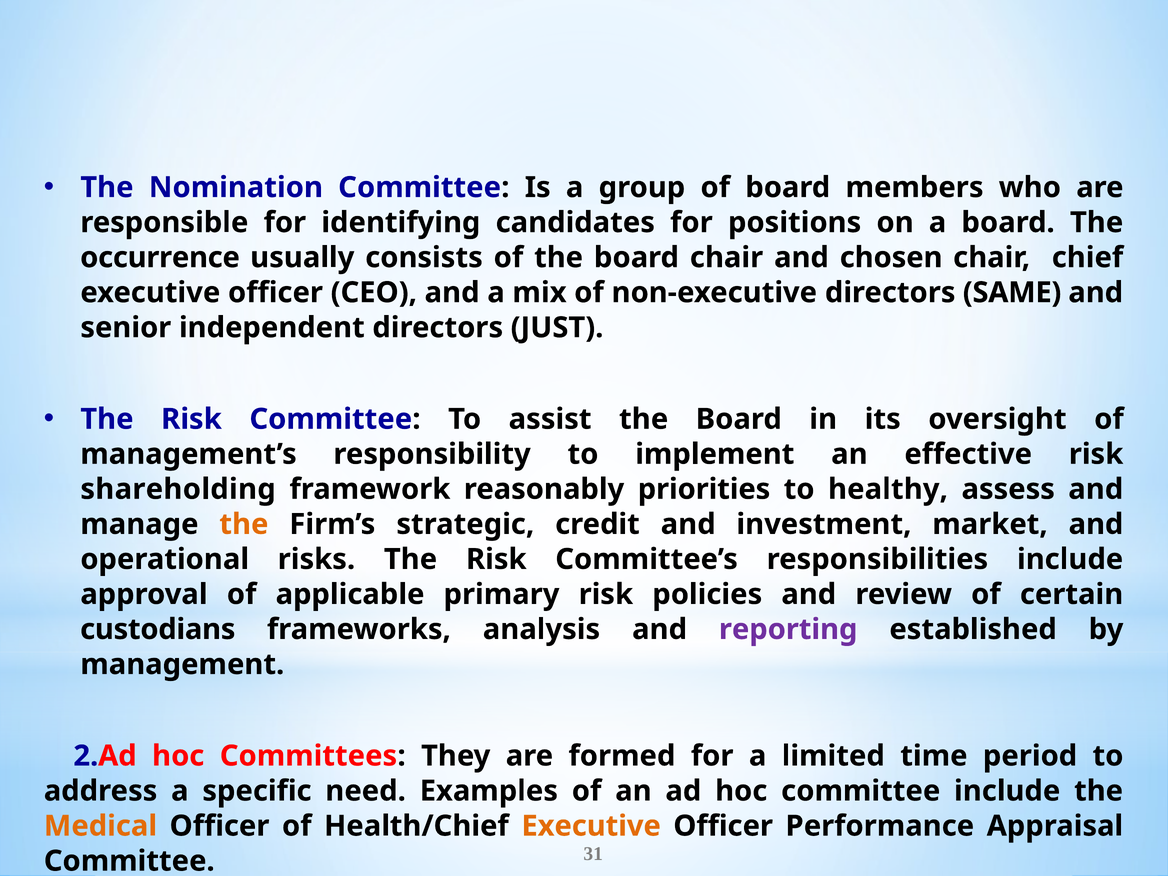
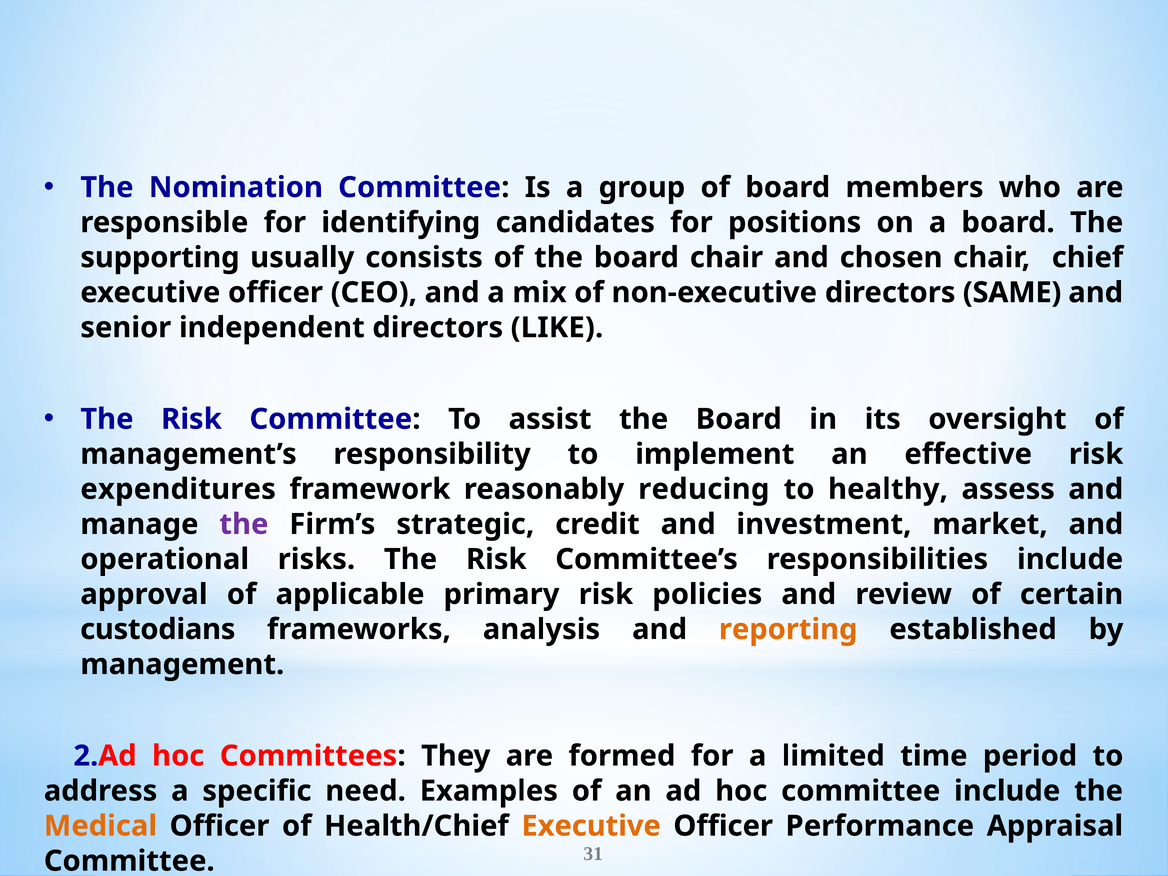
occurrence: occurrence -> supporting (160, 258)
JUST: JUST -> LIKE (557, 328)
shareholding: shareholding -> expenditures (178, 489)
priorities: priorities -> reducing (704, 489)
the colour: orange -> purple (244, 524)
reporting colour: purple -> orange (788, 629)
